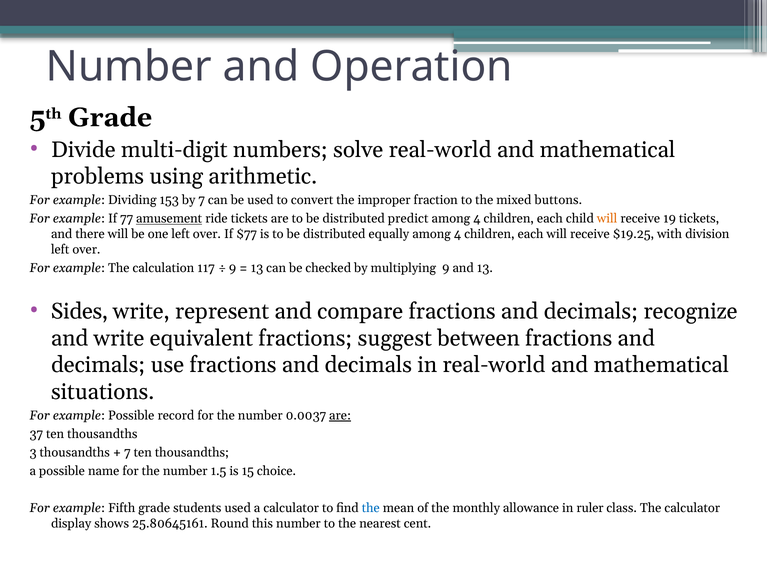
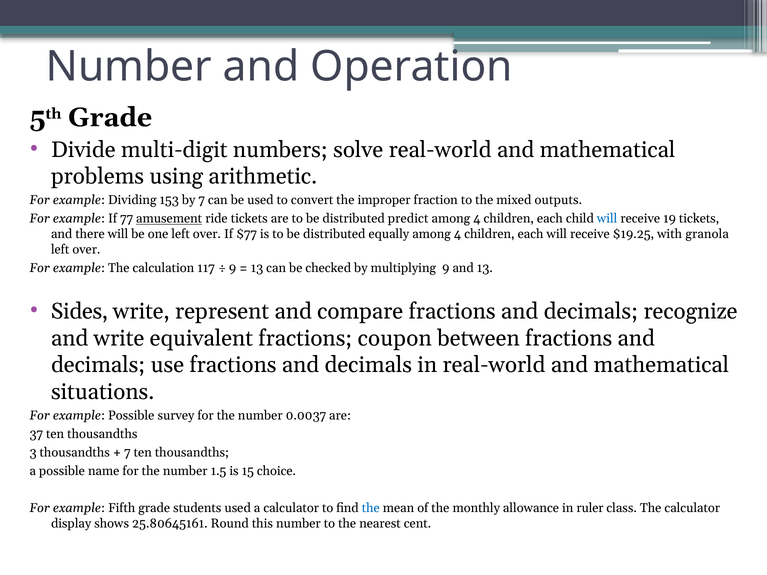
buttons: buttons -> outputs (558, 200)
will colour: orange -> blue (607, 219)
division: division -> granola (707, 234)
suggest: suggest -> coupon (395, 338)
record: record -> survey (176, 416)
are underline: present -> none (340, 416)
